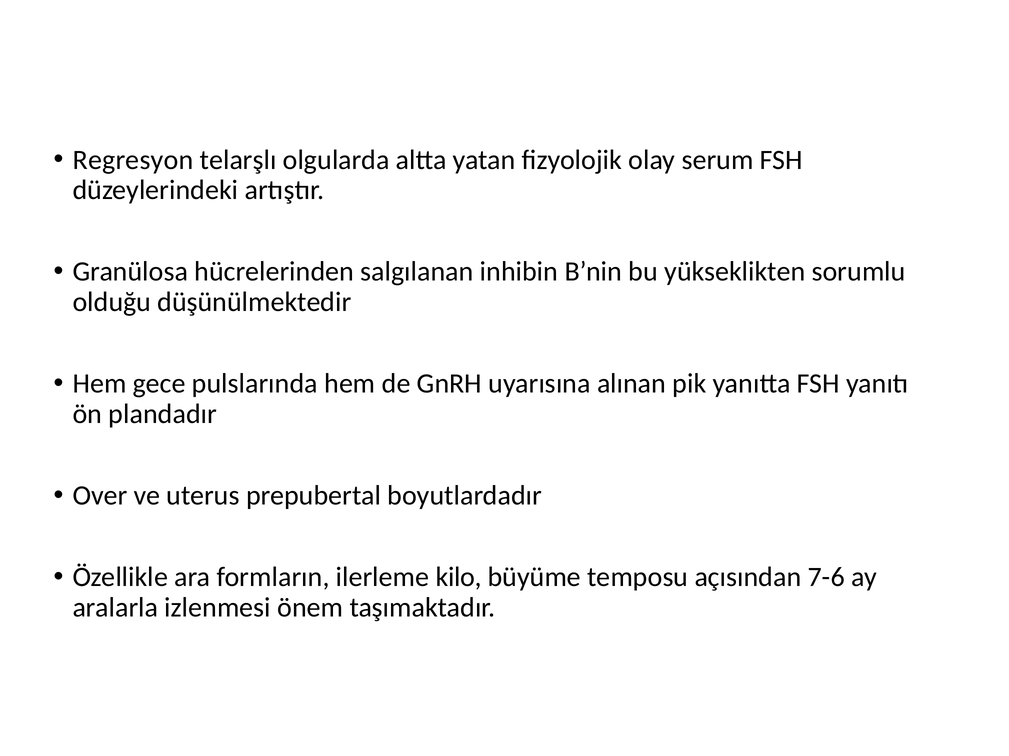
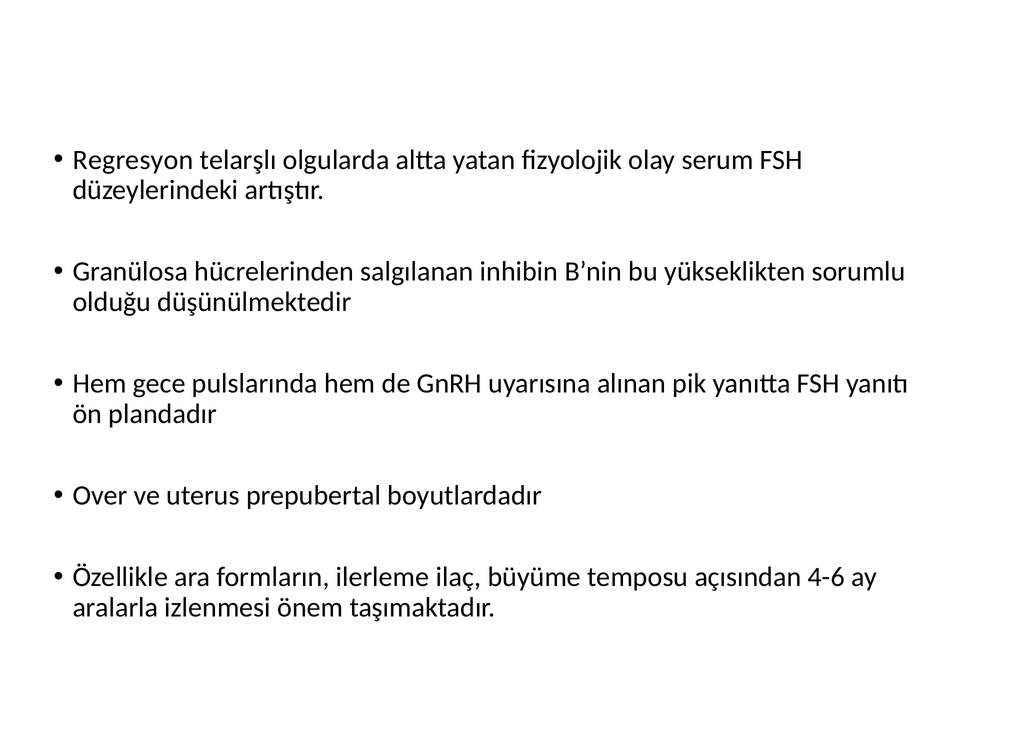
kilo: kilo -> ilaç (458, 578)
7-6: 7-6 -> 4-6 (826, 578)
